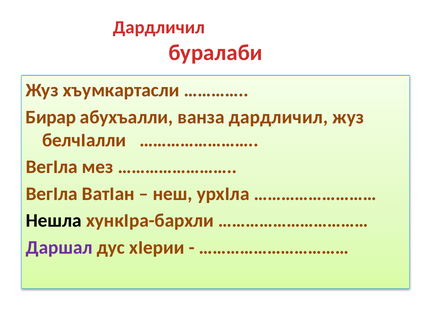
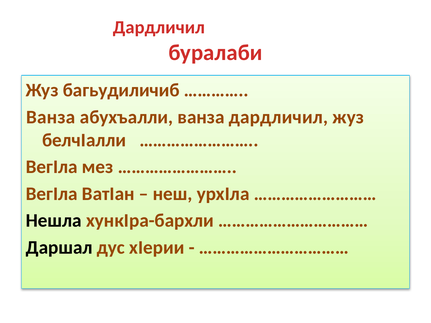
хъумкартасли: хъумкартасли -> багьудиличиб (121, 90)
Бирар: Бирар -> Ванза (51, 117)
Даршал colour: purple -> black (59, 248)
